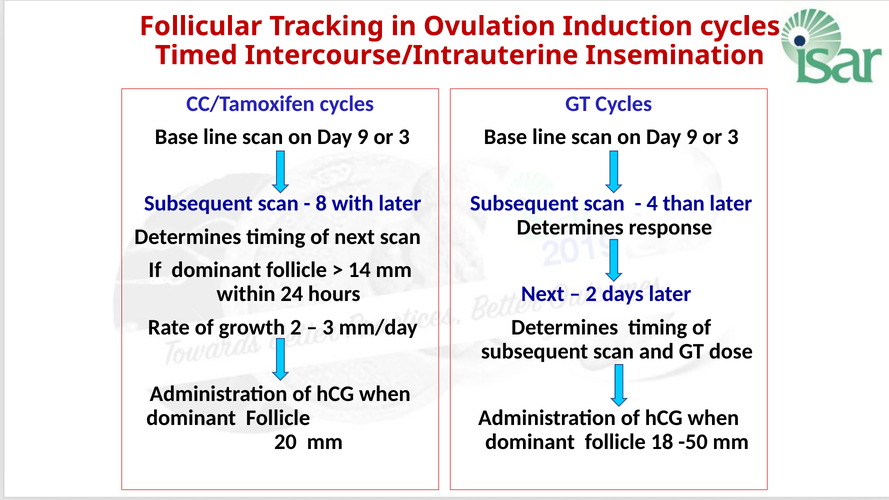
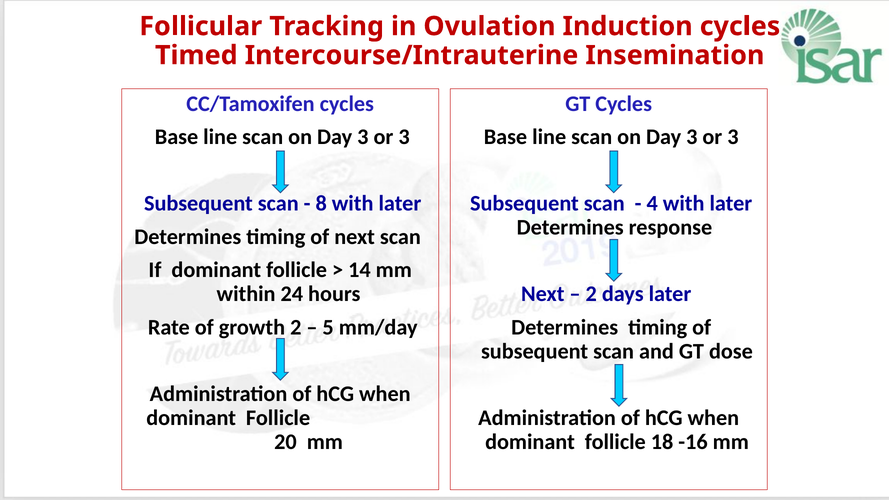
9: 9 -> 3 (363, 137)
9: 9 -> 3 (692, 137)
4 than: than -> with (684, 204)
3: 3 -> 5 (328, 327)
-50: -50 -> -16 (693, 442)
